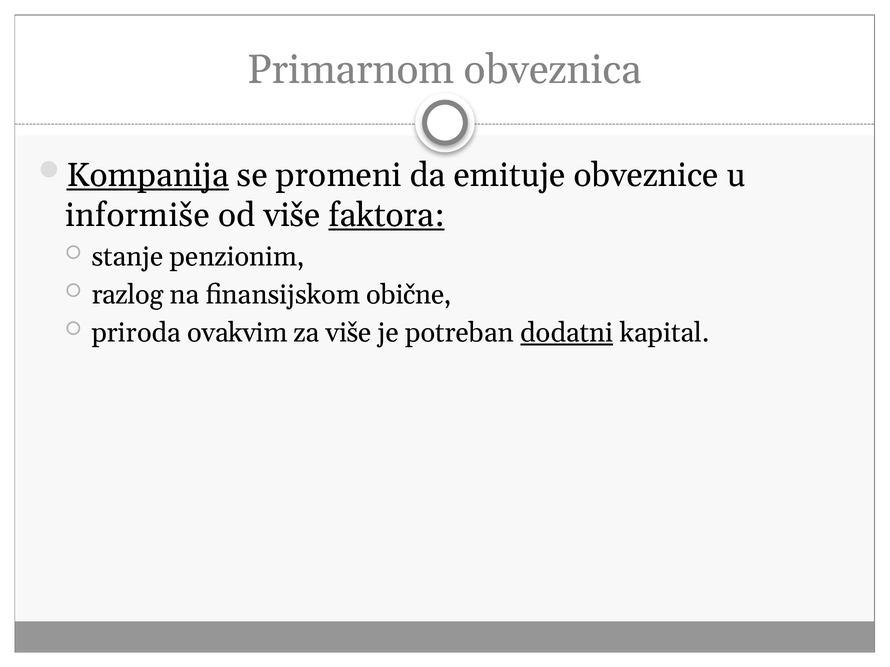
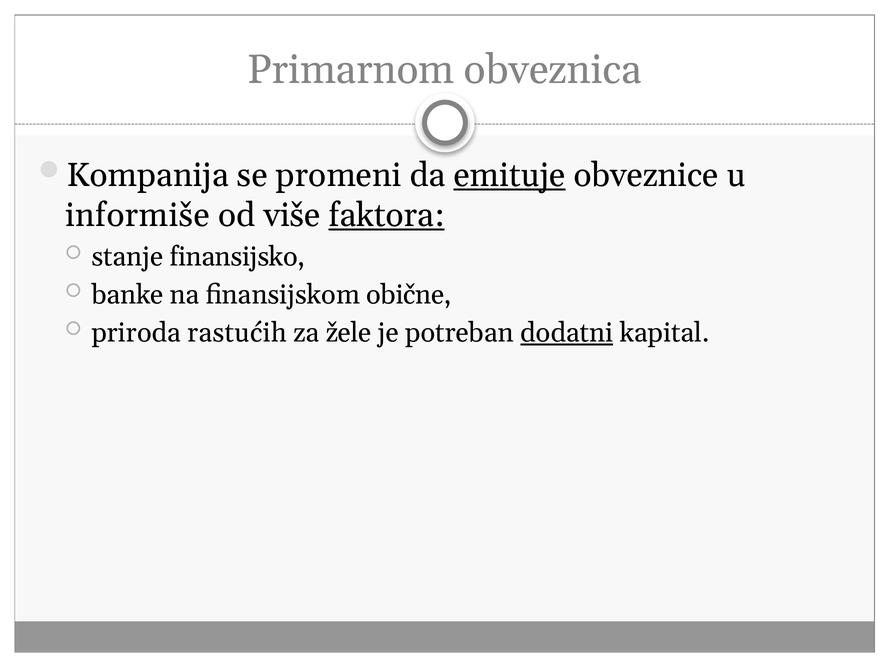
Kompanija underline: present -> none (148, 175)
emituje underline: none -> present (510, 175)
penzionim: penzionim -> finansijsko (237, 257)
razlog: razlog -> banke (128, 295)
ovakvim: ovakvim -> rastućih (237, 333)
za više: više -> žele (349, 333)
